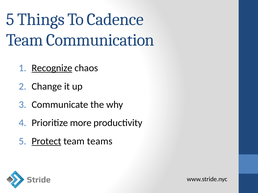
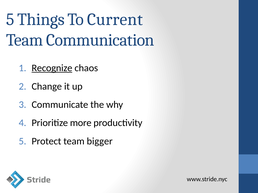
Cadence: Cadence -> Current (115, 19)
Protect underline: present -> none (46, 141)
teams: teams -> bigger (100, 141)
